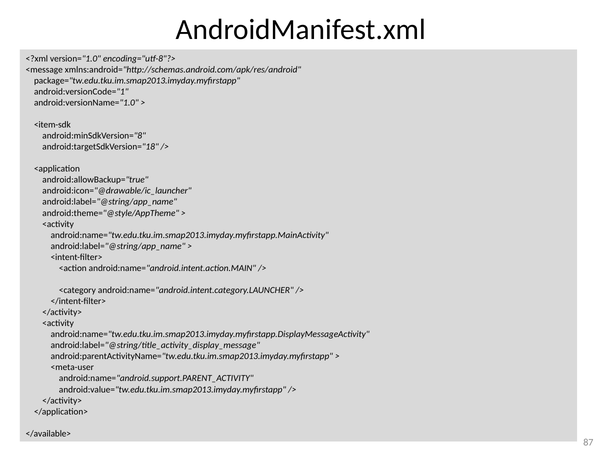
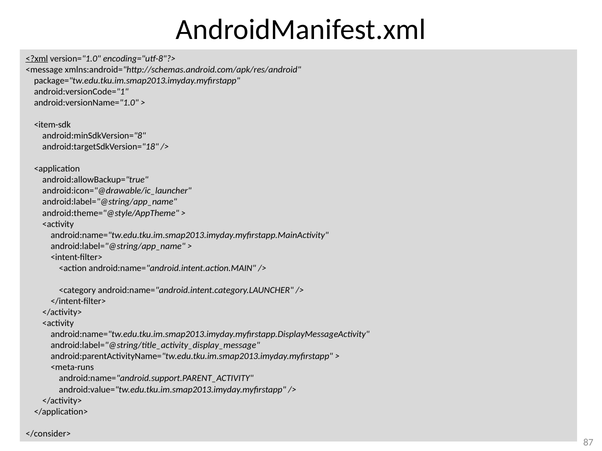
<?xml underline: none -> present (37, 59)
<meta-user: <meta-user -> <meta-runs (72, 368)
</available>: </available> -> </consider> (48, 434)
